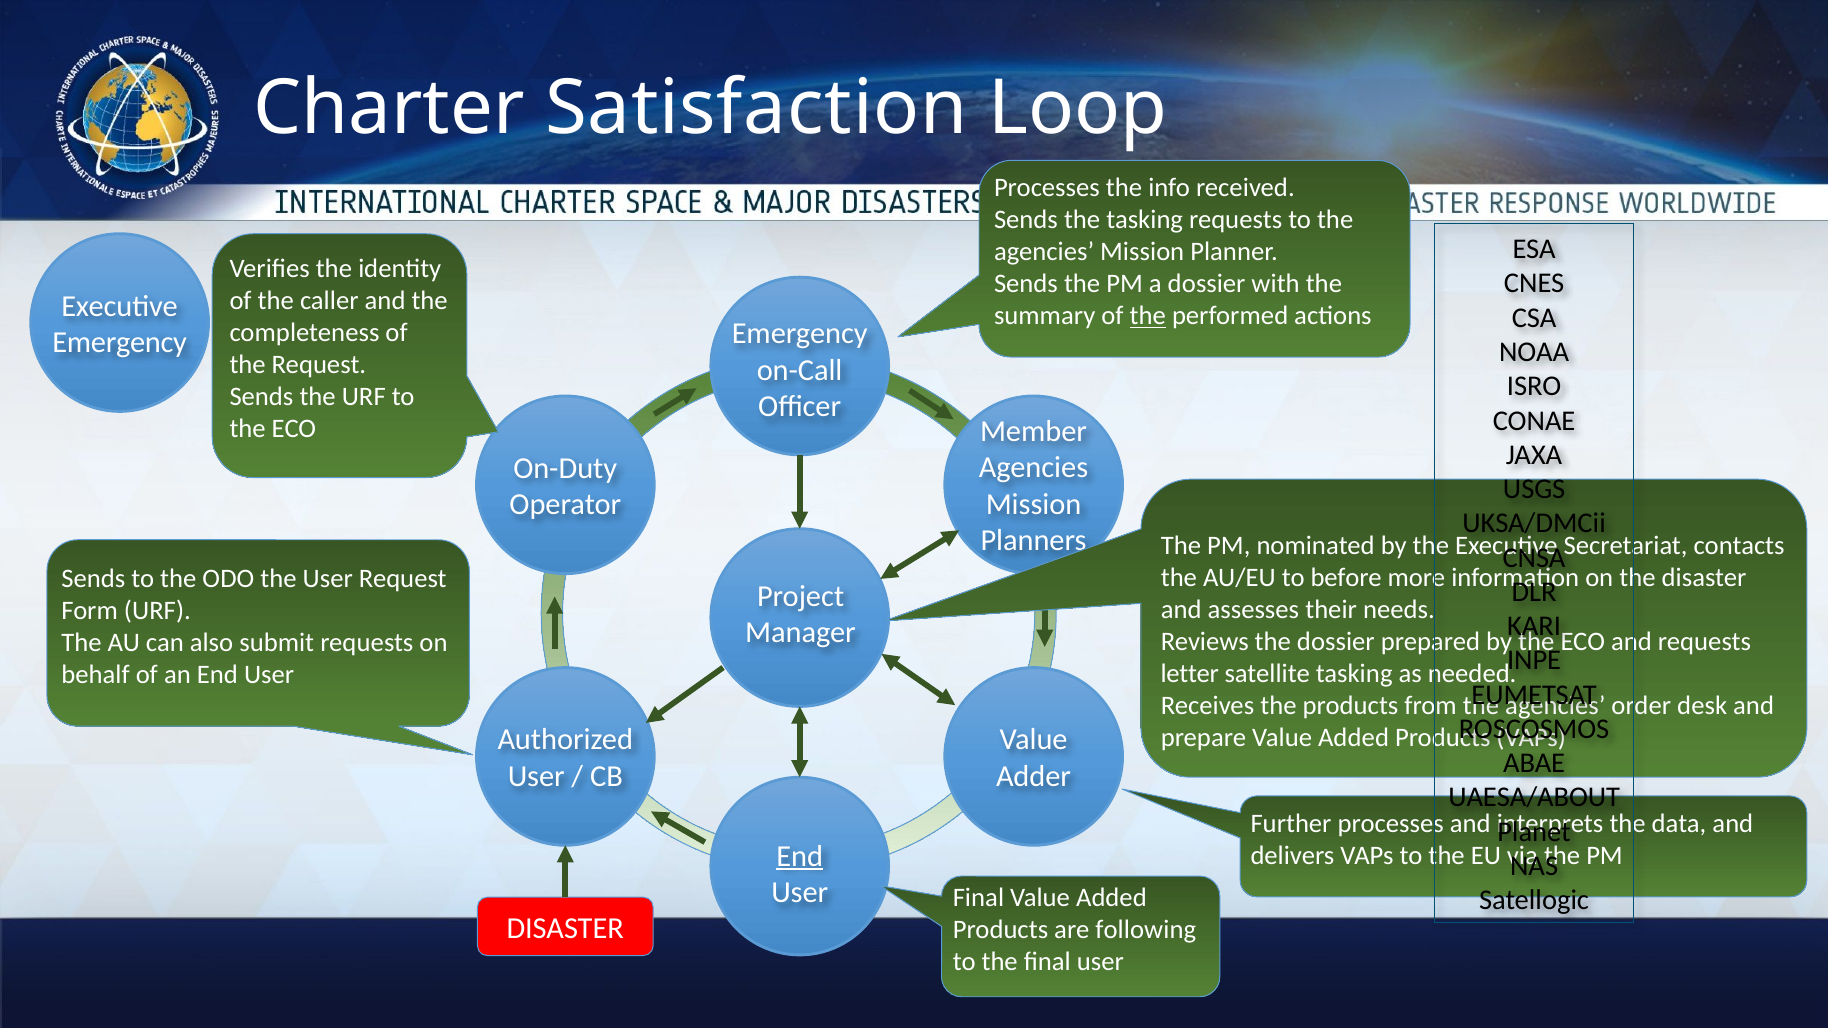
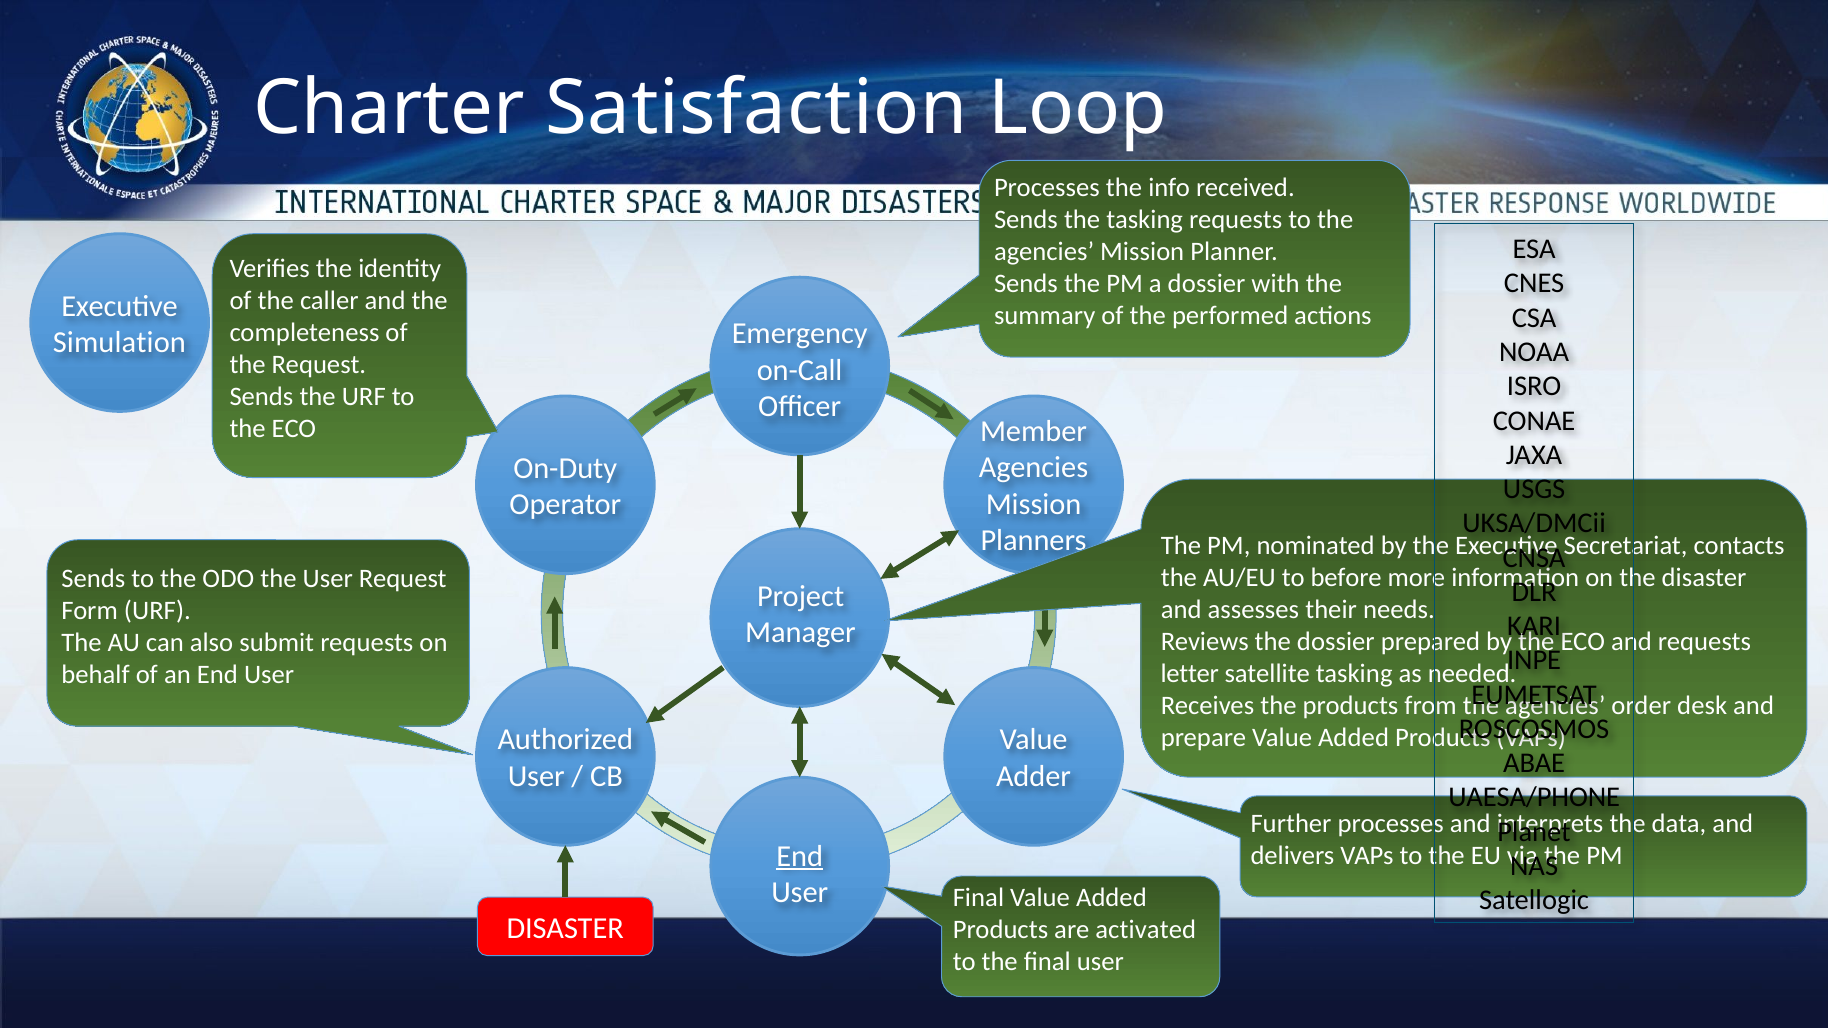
the underline: present -> none (1148, 316)
Emergency: Emergency -> Simulation (119, 343)
UAESA/ABOUT: UAESA/ABOUT -> UAESA/PHONE (1534, 798)
following: following -> activated (1146, 930)
